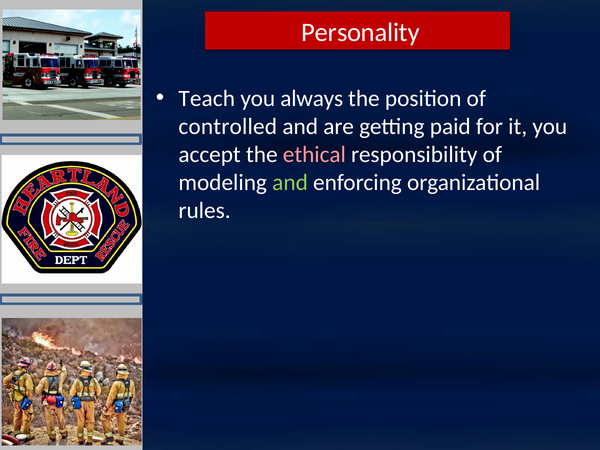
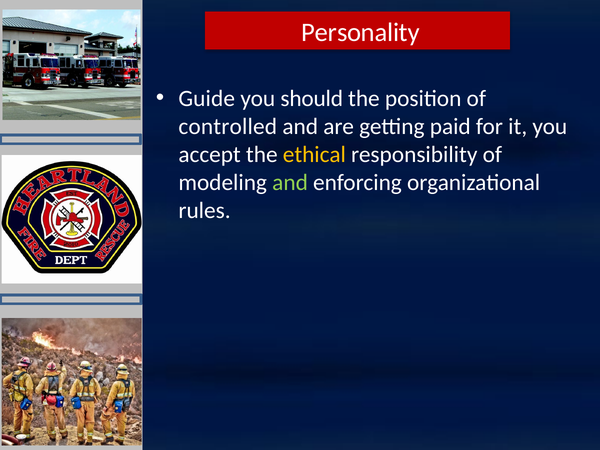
Teach: Teach -> Guide (207, 98)
always: always -> should (312, 98)
ethical colour: pink -> yellow (314, 154)
